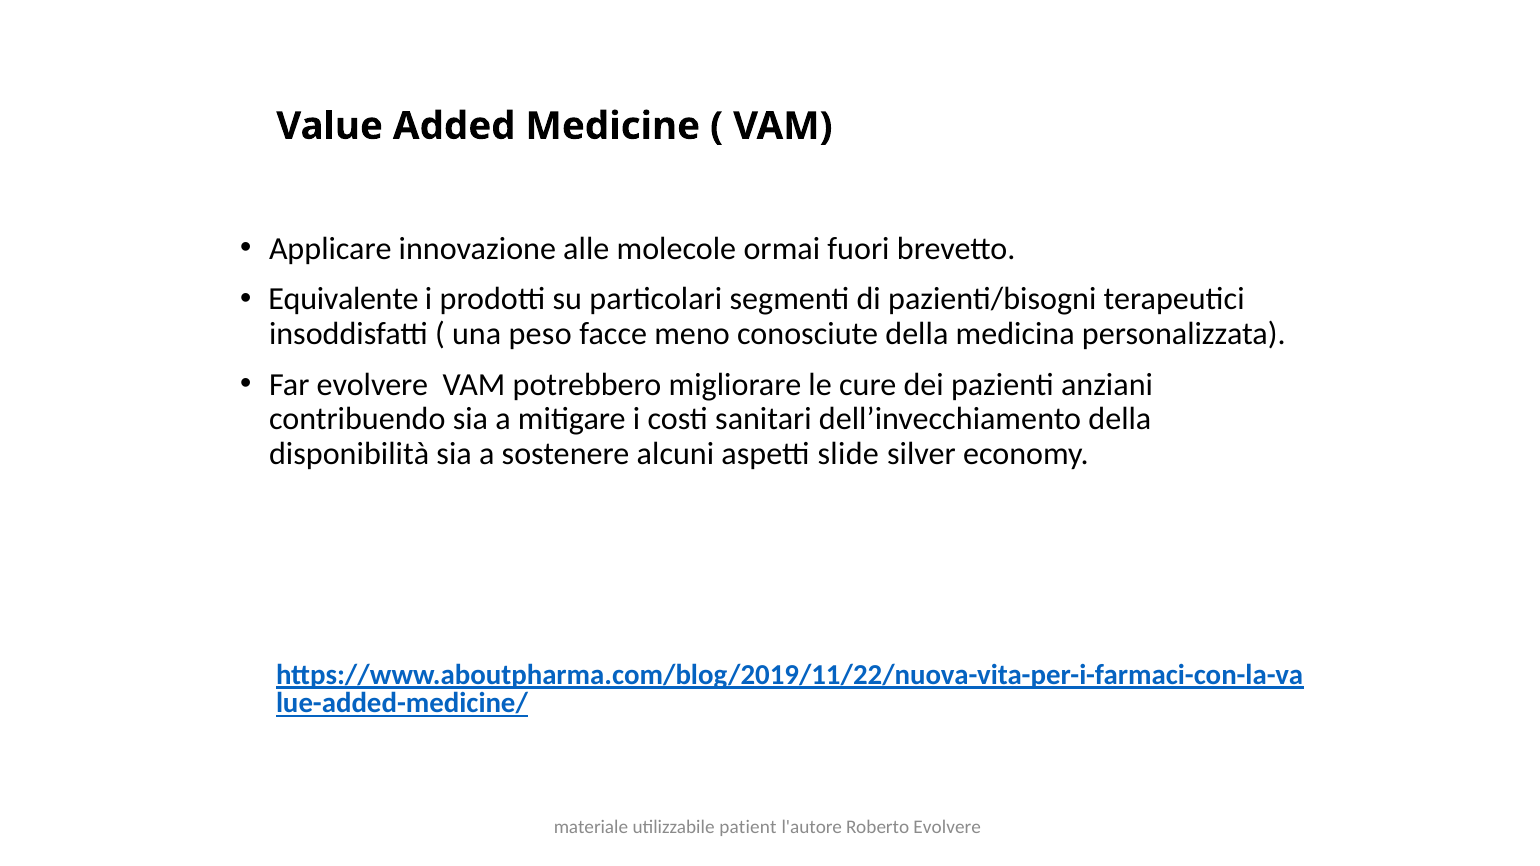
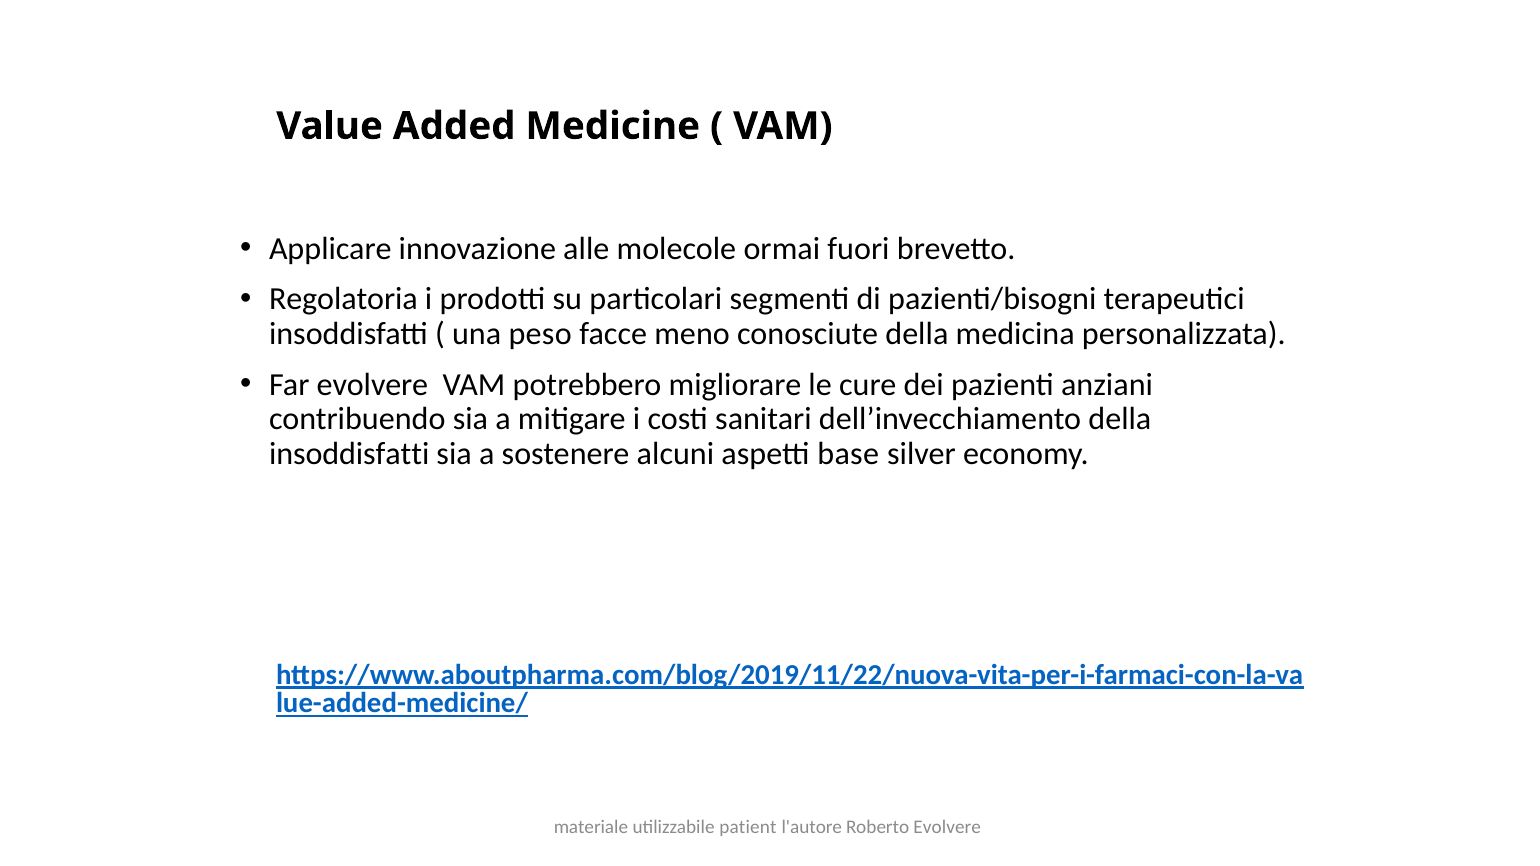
Equivalente: Equivalente -> Regolatoria (343, 299)
disponibilità: disponibilità -> insoddisfatti (349, 454)
slide: slide -> base (848, 454)
